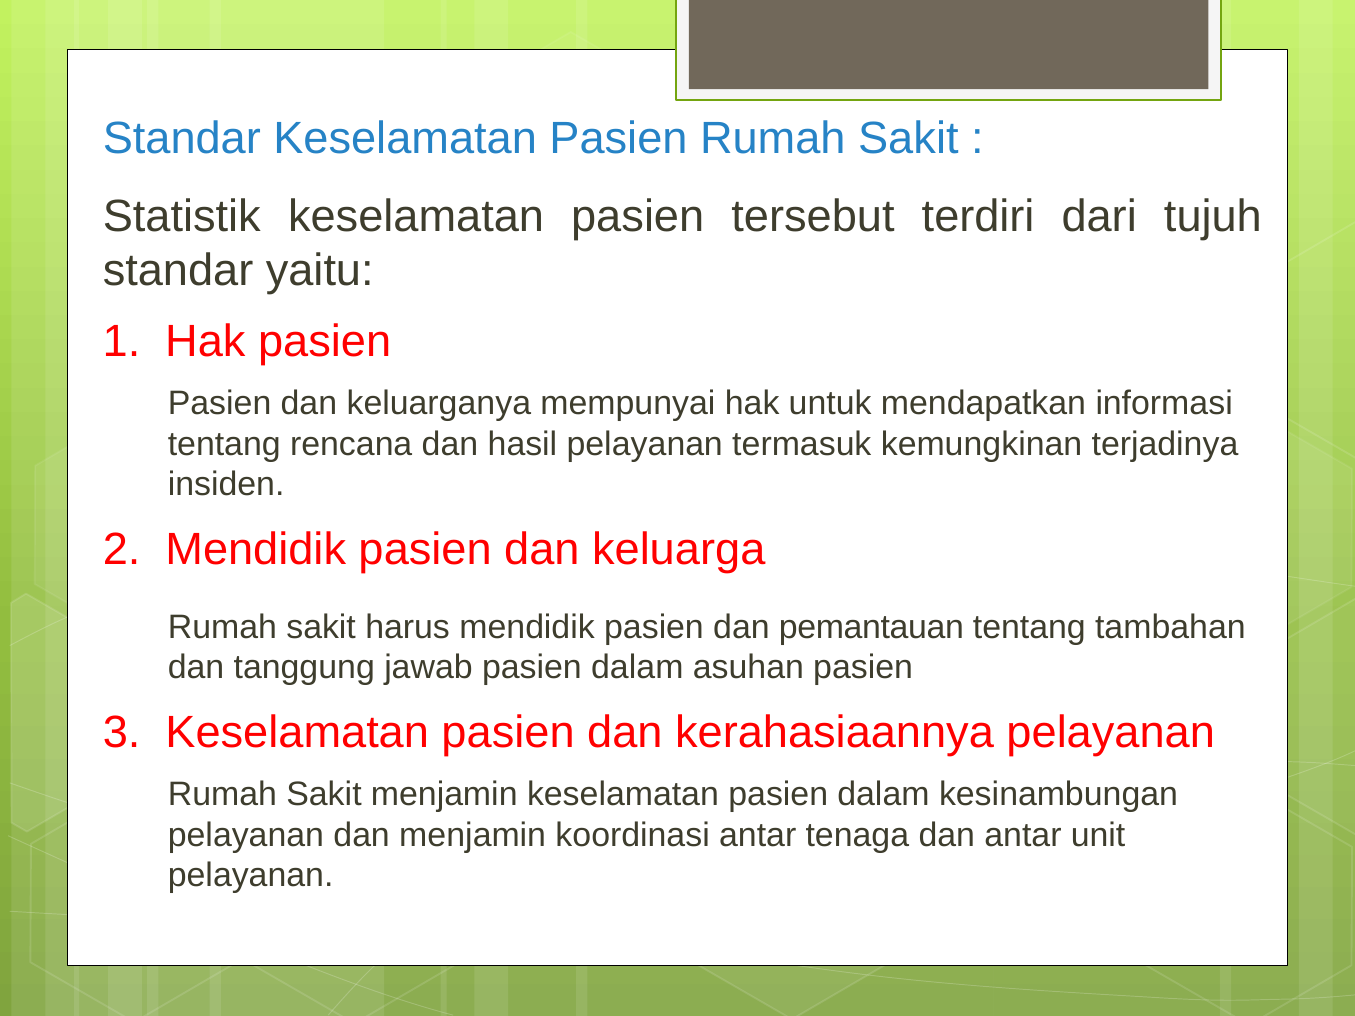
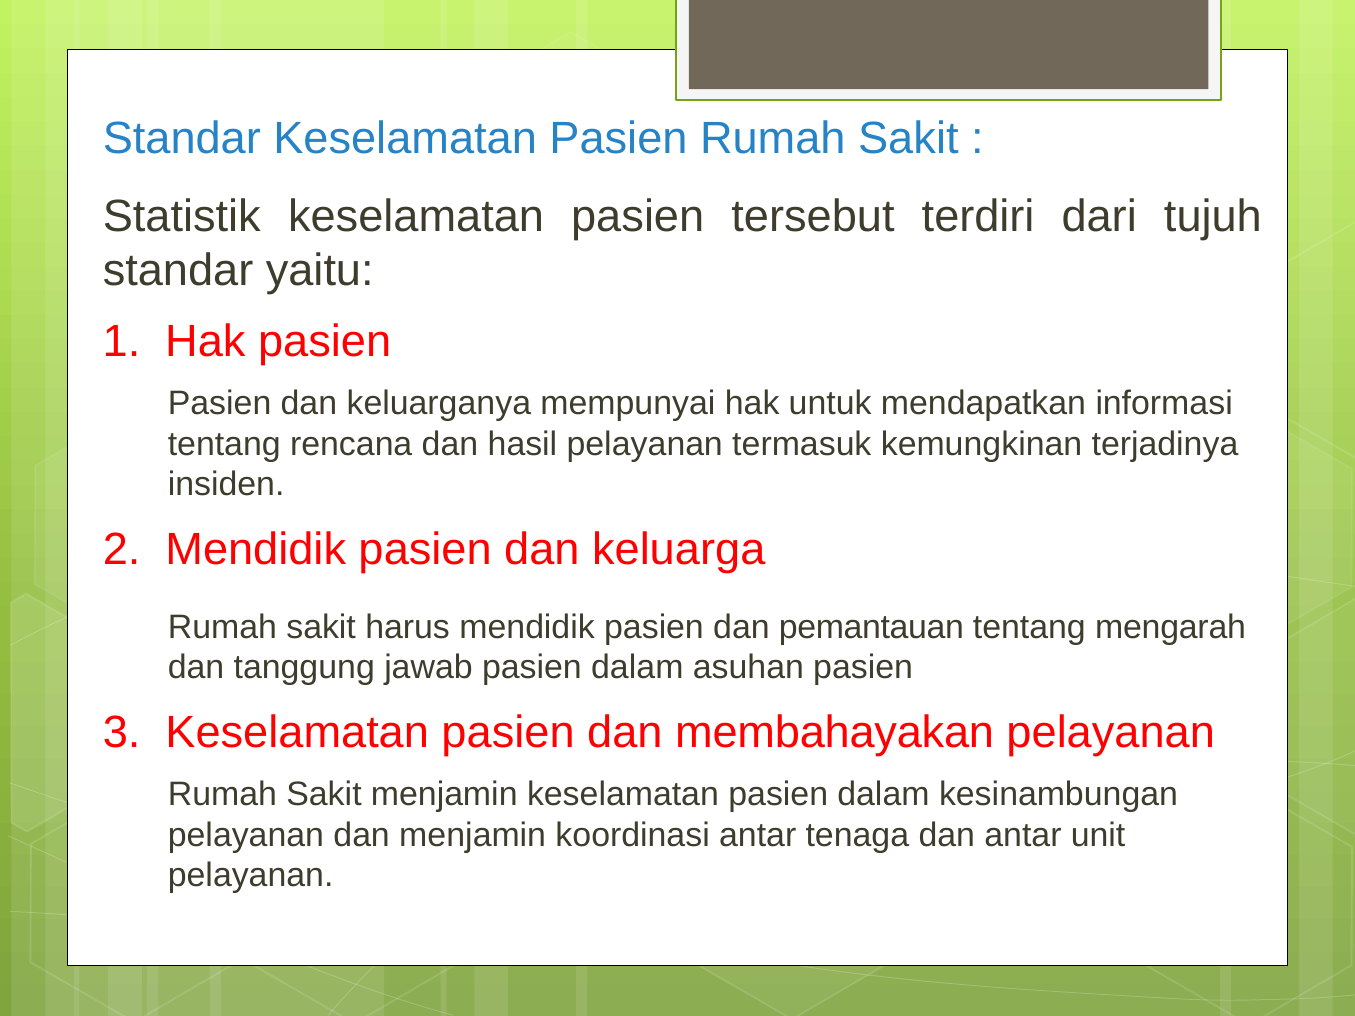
tambahan: tambahan -> mengarah (1171, 627)
kerahasiaannya: kerahasiaannya -> membahayakan (835, 733)
